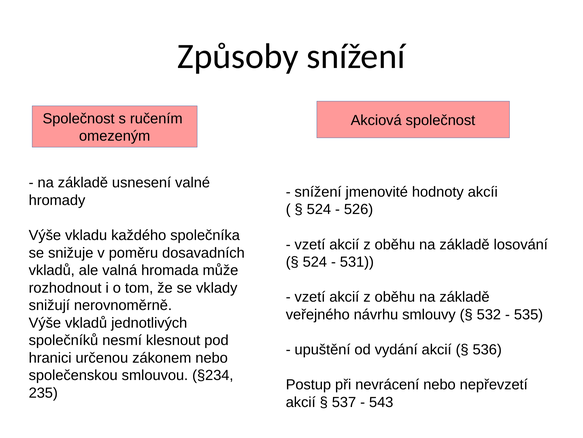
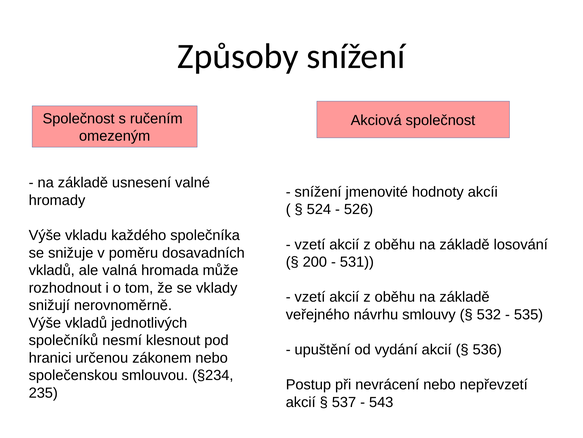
524: 524 -> 200 (315, 262)
